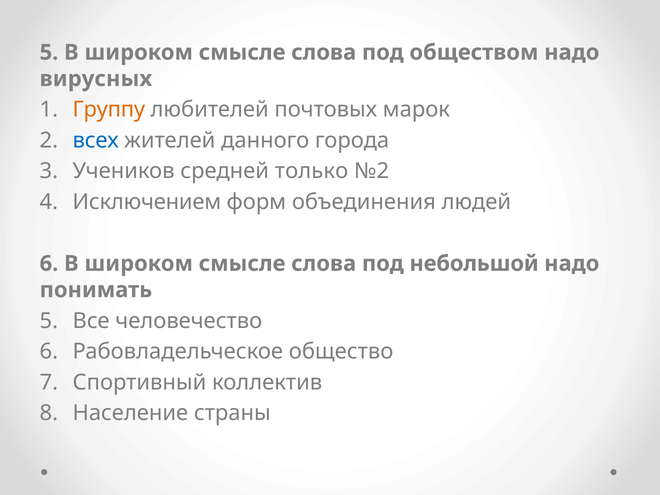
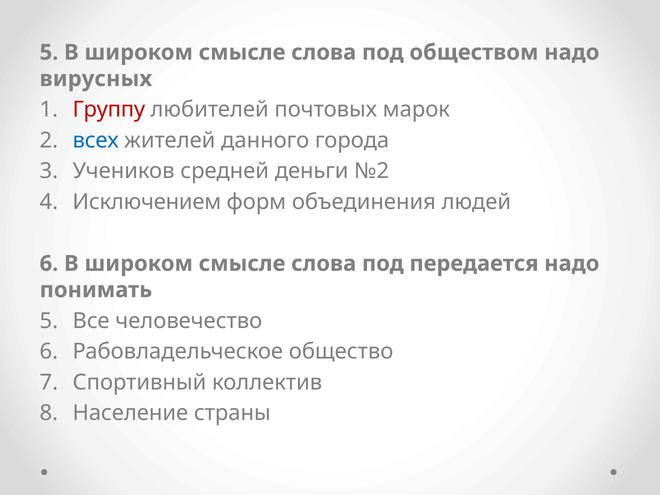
Группу colour: orange -> red (109, 110)
только: только -> деньги (312, 171)
небольшой: небольшой -> передается (474, 264)
